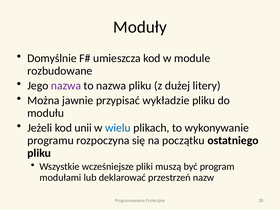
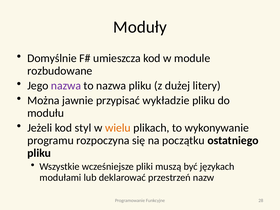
unii: unii -> styl (83, 128)
wielu colour: blue -> orange (118, 128)
program: program -> językach (217, 167)
